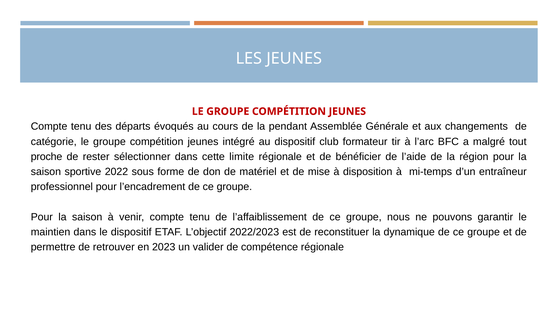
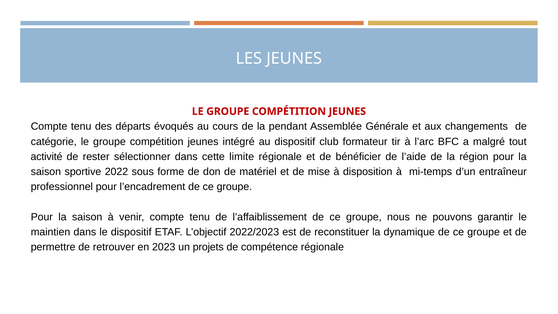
proche: proche -> activité (47, 157)
valider: valider -> projets (208, 247)
